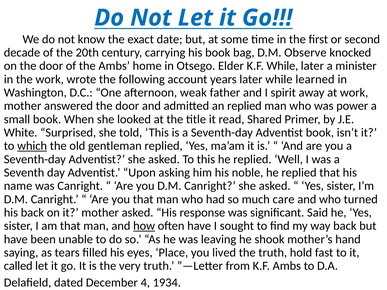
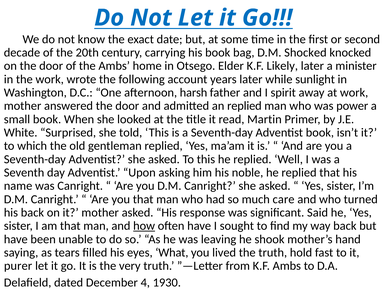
Observe: Observe -> Shocked (305, 53)
K.F While: While -> Likely (282, 66)
learned: learned -> sunlight (315, 79)
weak: weak -> harsh (194, 93)
Shared: Shared -> Martin (264, 119)
which underline: present -> none (32, 146)
Place: Place -> What (172, 253)
called: called -> purer (18, 266)
1934: 1934 -> 1930 (167, 283)
